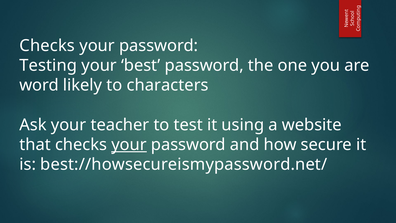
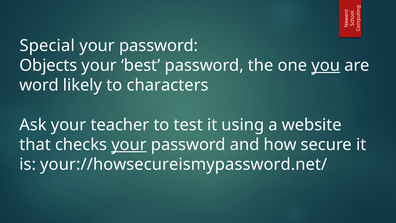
Checks: Checks -> Special (47, 46)
Testing: Testing -> Objects (48, 65)
you underline: none -> present (326, 65)
best://howsecureismypassword.net/: best://howsecureismypassword.net/ -> your://howsecureismypassword.net/ (184, 164)
